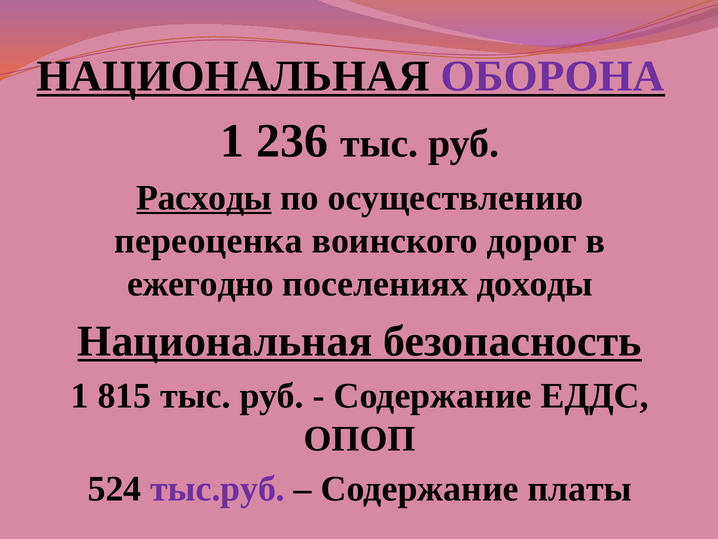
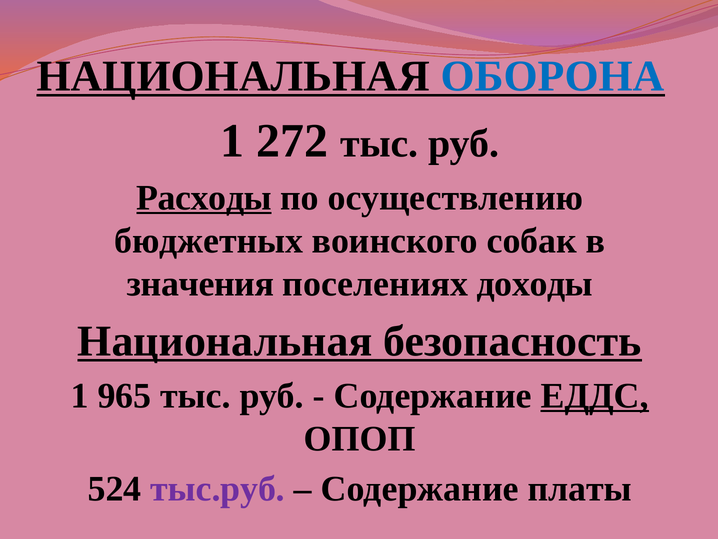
ОБОРОНА colour: purple -> blue (553, 76)
236: 236 -> 272 (292, 141)
переоценка: переоценка -> бюджетных (209, 241)
дорог: дорог -> собак (532, 241)
ежегодно: ежегодно -> значения (200, 284)
815: 815 -> 965 (124, 395)
ЕДДС underline: none -> present (595, 395)
